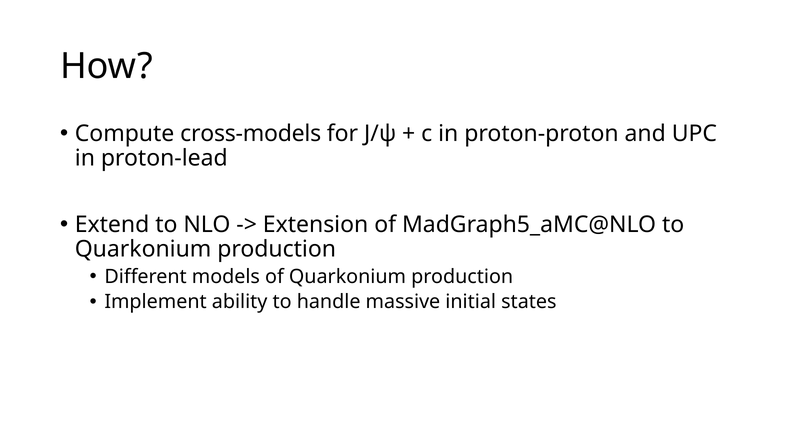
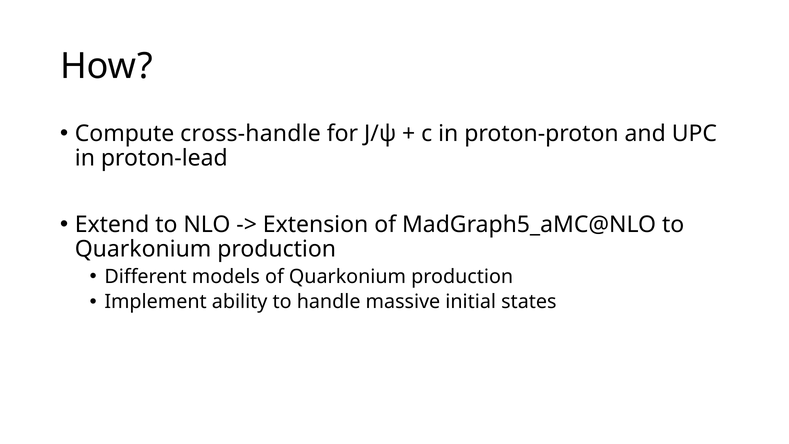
cross-models: cross-models -> cross-handle (250, 133)
